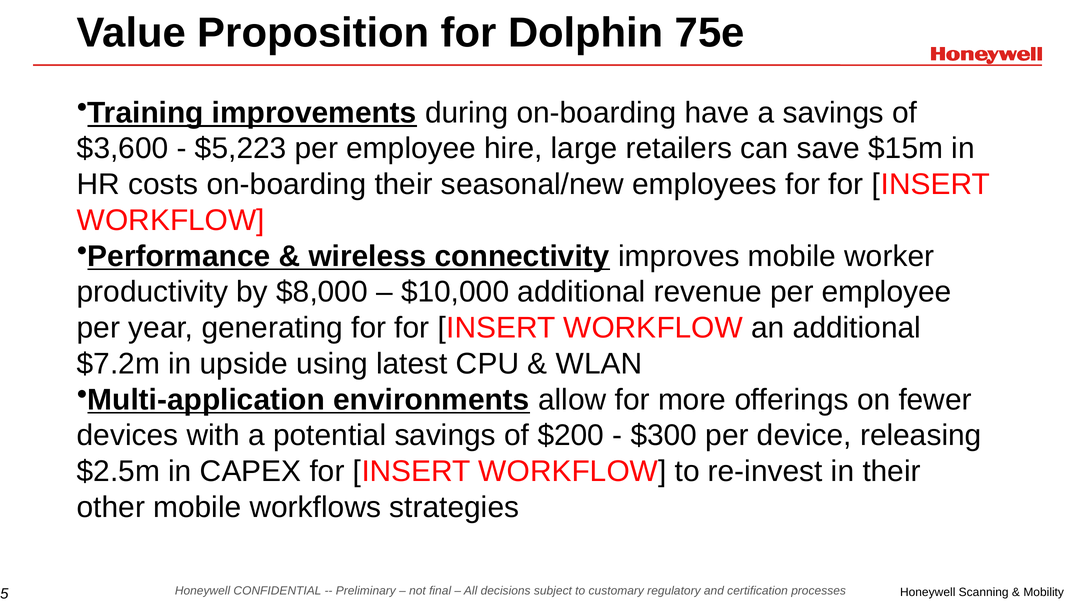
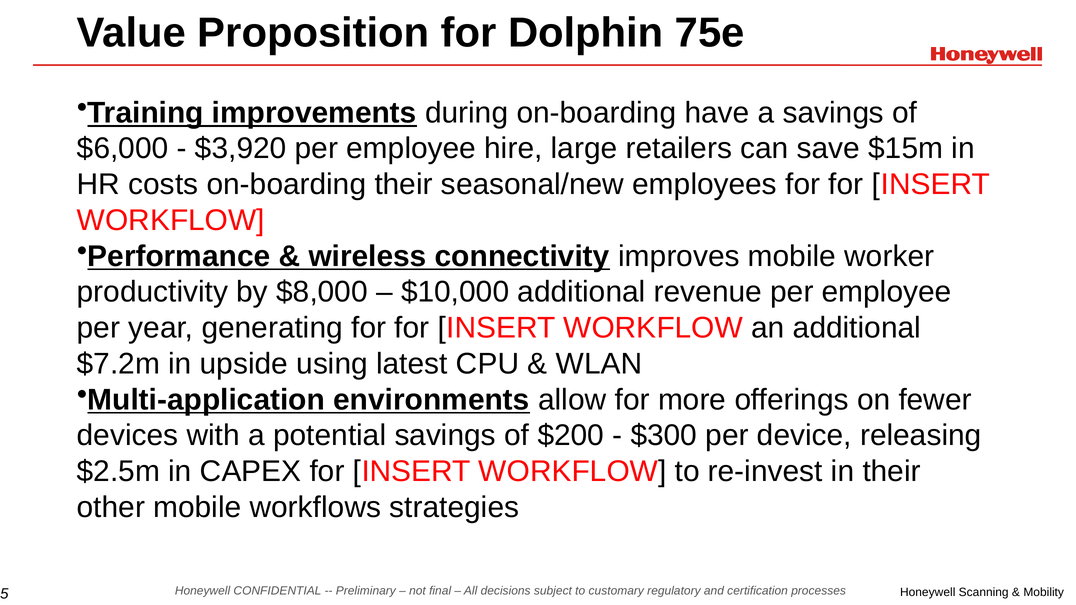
$3,600: $3,600 -> $6,000 (123, 149)
$5,223: $5,223 -> $3,920 (241, 149)
